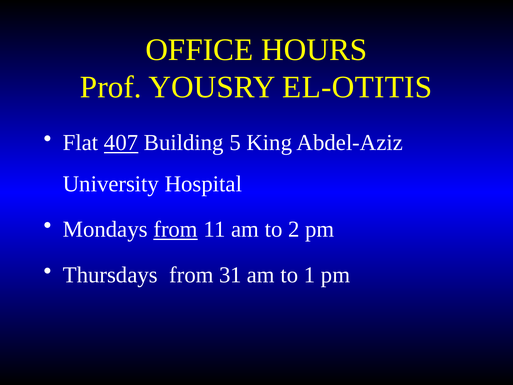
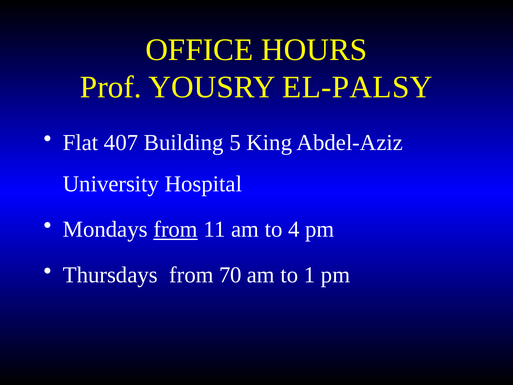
EL-OTITIS: EL-OTITIS -> EL-PALSY (357, 87)
407 underline: present -> none (121, 143)
2: 2 -> 4 (294, 229)
31: 31 -> 70 (230, 275)
